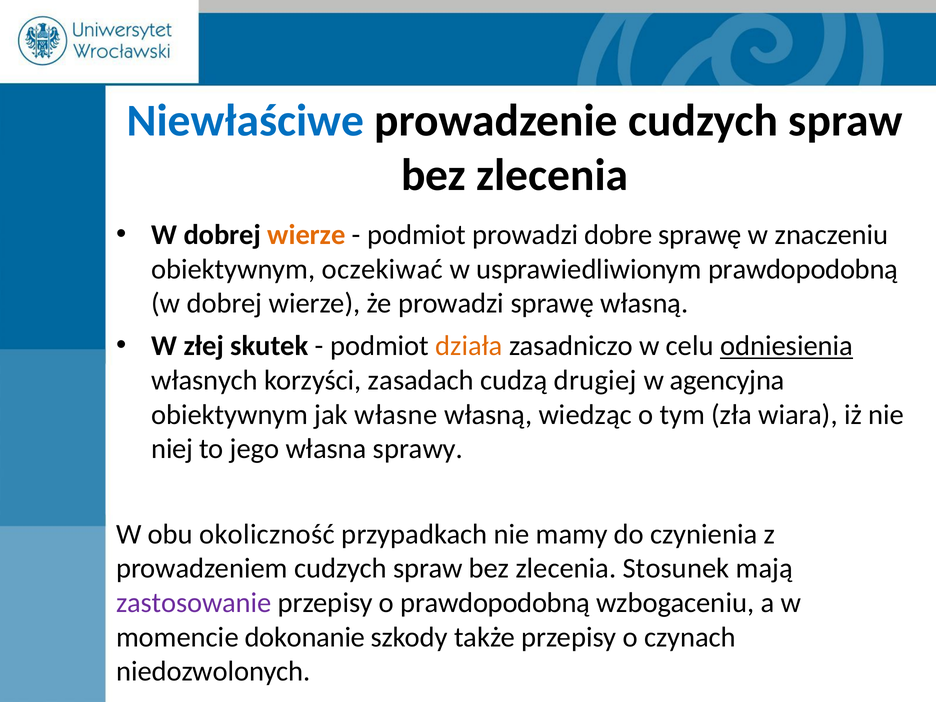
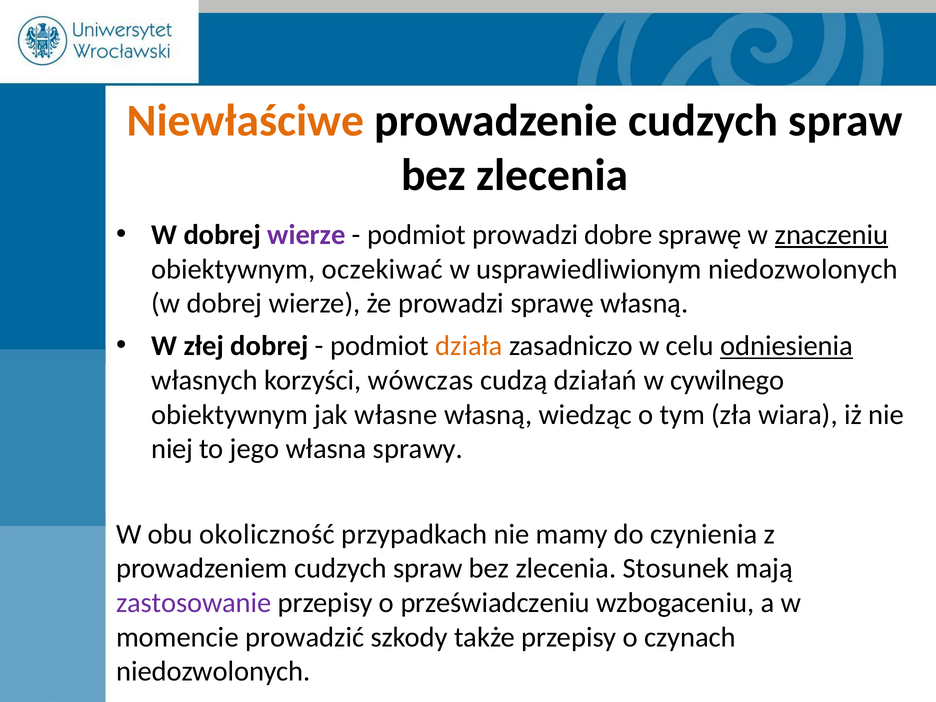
Niewłaściwe colour: blue -> orange (245, 121)
wierze colour: orange -> purple (306, 235)
znaczeniu underline: none -> present (832, 235)
usprawiedliwionym prawdopodobną: prawdopodobną -> niedozwolonych (803, 269)
złej skutek: skutek -> dobrej (269, 346)
zasadach: zasadach -> wówczas (421, 380)
drugiej: drugiej -> działań (595, 380)
agencyjna: agencyjna -> cywilnego (727, 380)
o prawdopodobną: prawdopodobną -> przeświadczeniu (495, 603)
dokonanie: dokonanie -> prowadzić (305, 637)
